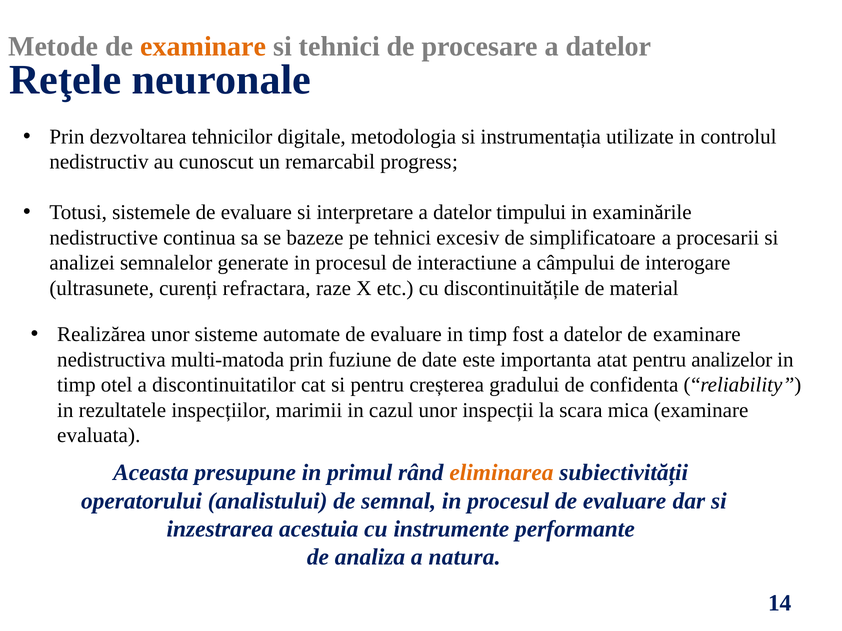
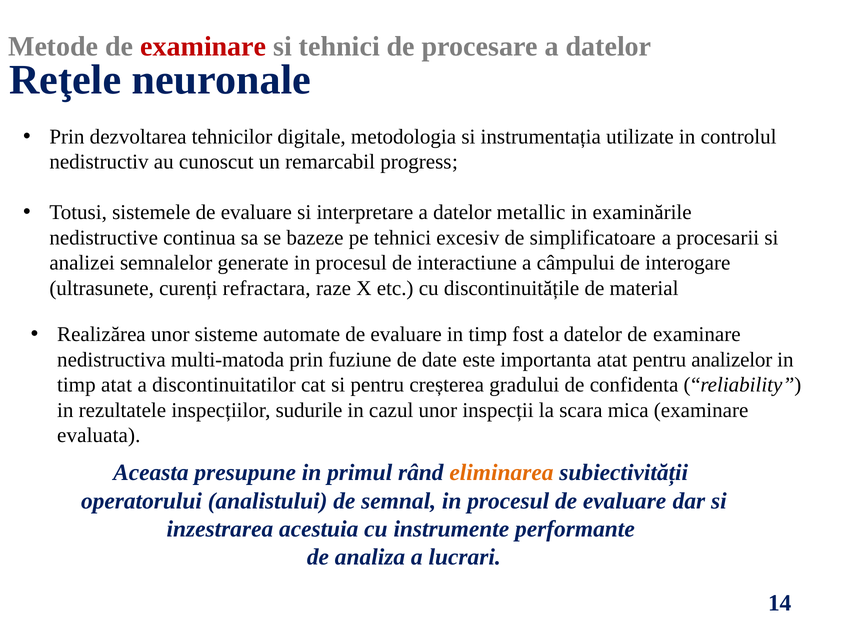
examinare colour: orange -> red (203, 46)
timpului: timpului -> metallic (531, 213)
timp otel: otel -> atat (116, 385)
marimii: marimii -> sudurile (309, 410)
natura: natura -> lucrari (465, 557)
